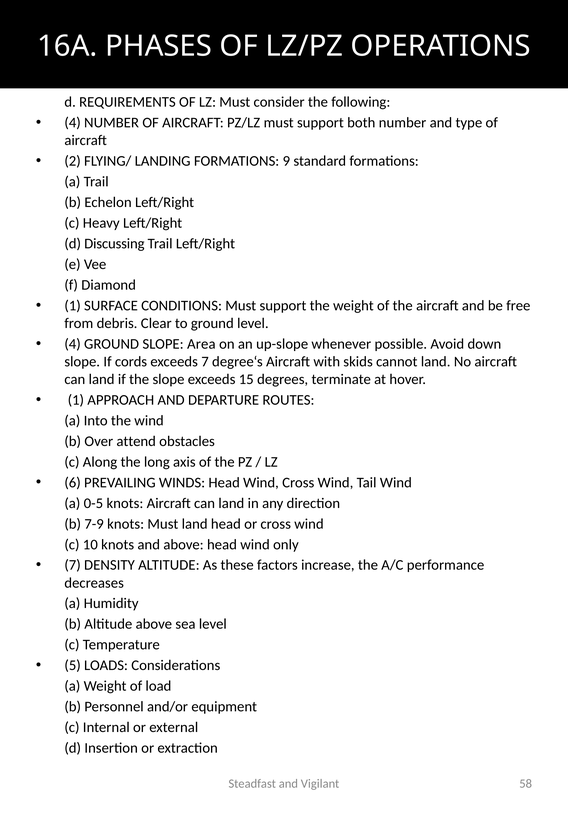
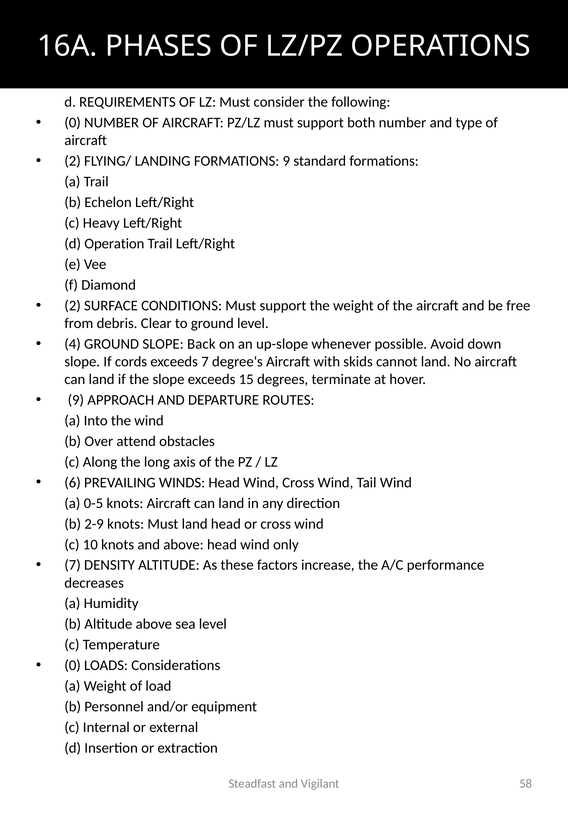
4: 4 -> 0 (73, 123)
Discussing: Discussing -> Operation (114, 243)
1: 1 -> 2 (73, 305)
Area: Area -> Back (201, 344)
1: 1 -> 9 (76, 400)
7-9: 7-9 -> 2-9 (94, 523)
5: 5 -> 0 (73, 665)
